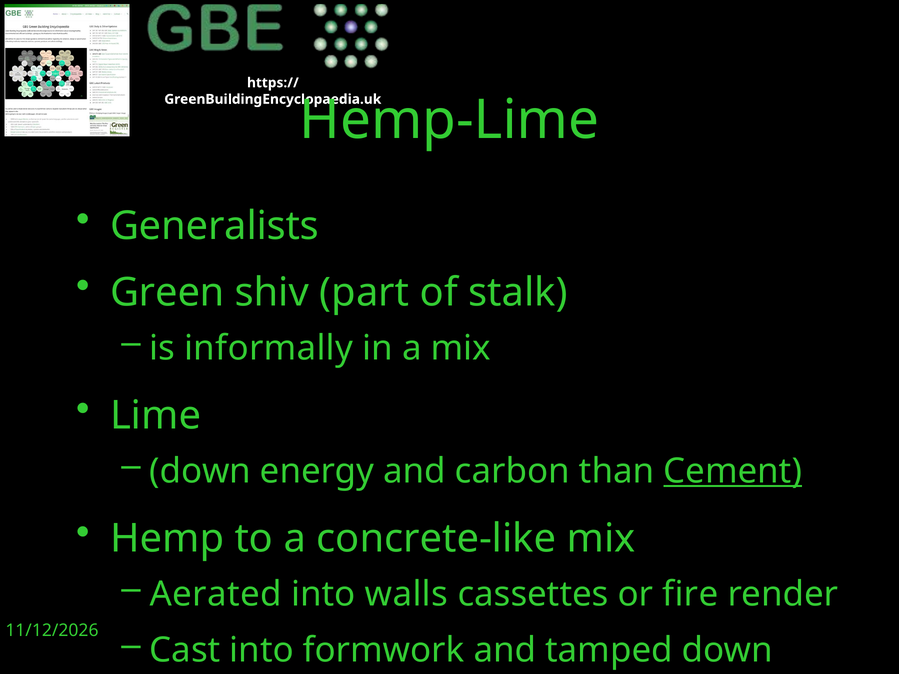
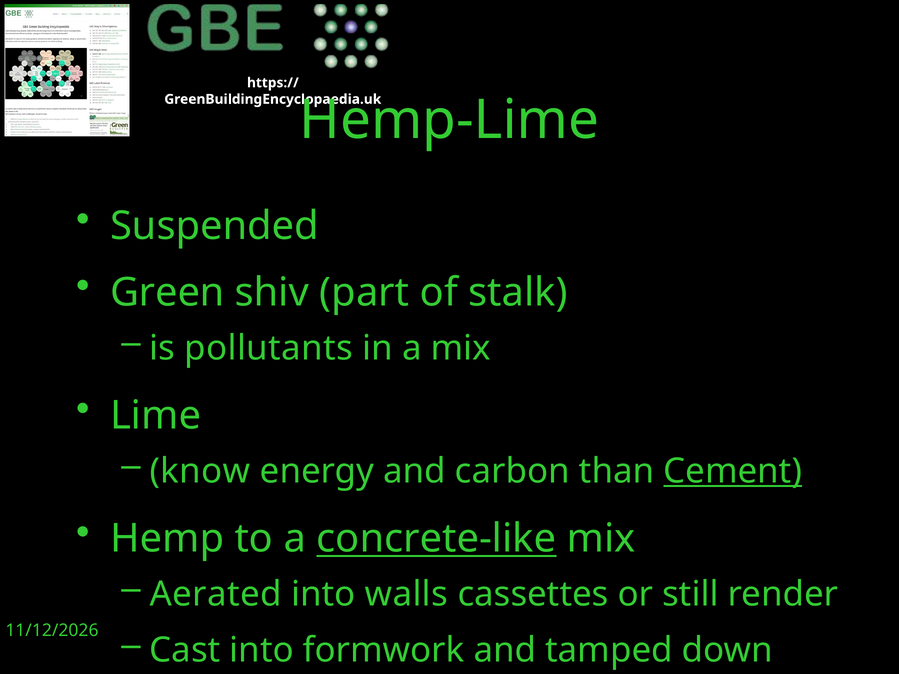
Generalists: Generalists -> Suspended (214, 226)
informally: informally -> pollutants (269, 348)
down: down -> know (200, 471)
concrete-like underline: none -> present (436, 539)
fire: fire -> still (690, 594)
